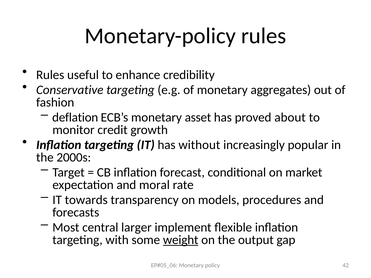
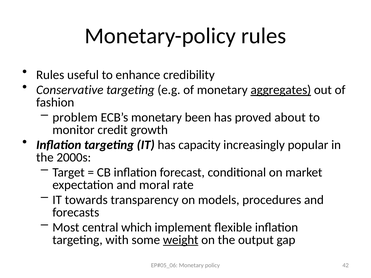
aggregates underline: none -> present (281, 90)
deflation: deflation -> problem (75, 118)
asset: asset -> been (198, 118)
without: without -> capacity (199, 145)
larger: larger -> which (137, 228)
